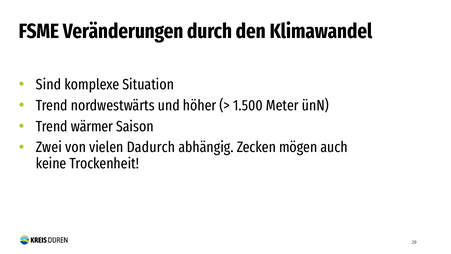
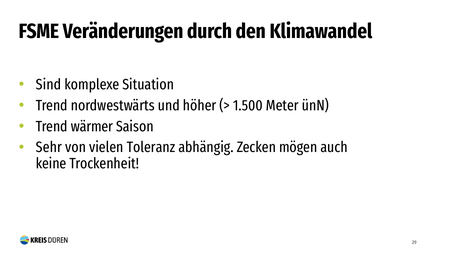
Zwei: Zwei -> Sehr (49, 147)
Dadurch: Dadurch -> Toleranz (151, 147)
